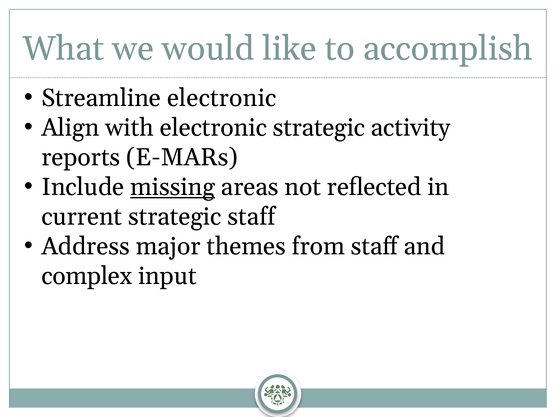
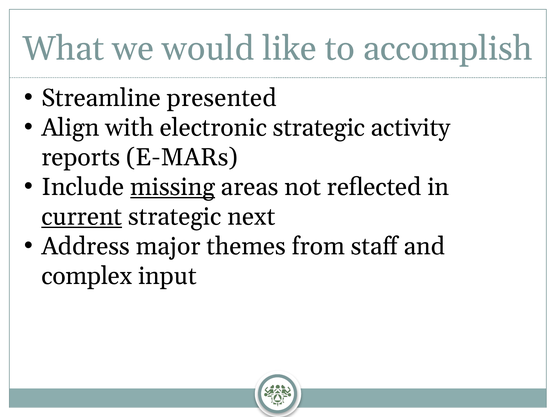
Streamline electronic: electronic -> presented (222, 98)
current underline: none -> present (82, 217)
strategic staff: staff -> next (251, 217)
